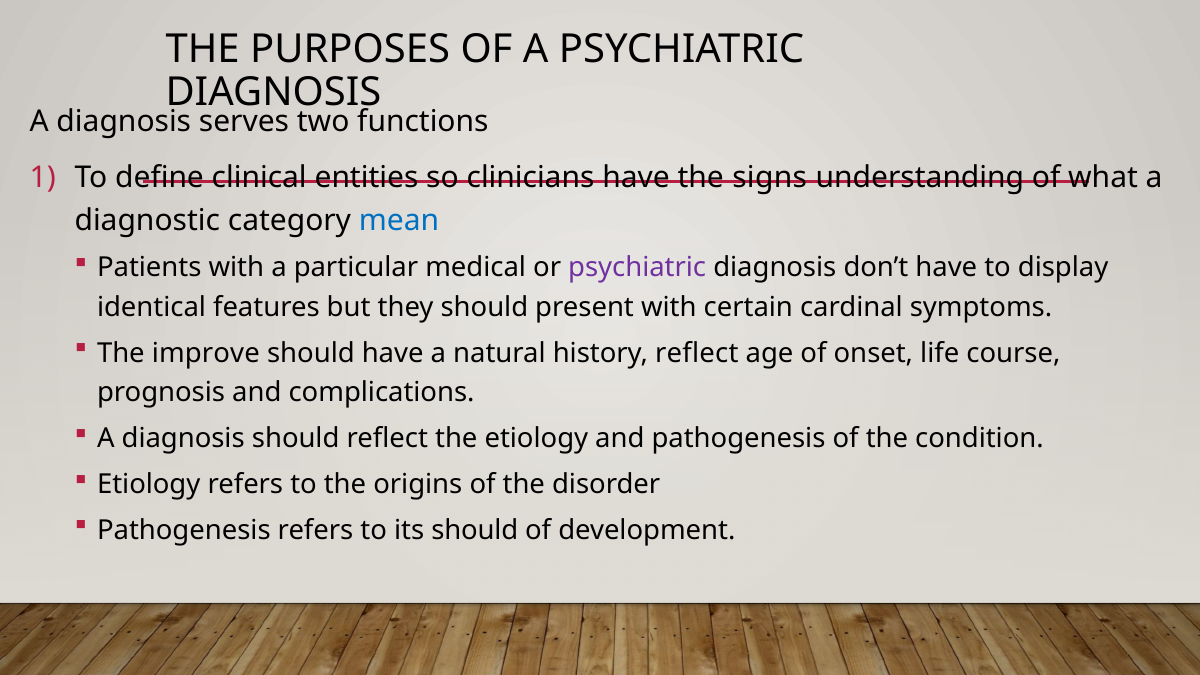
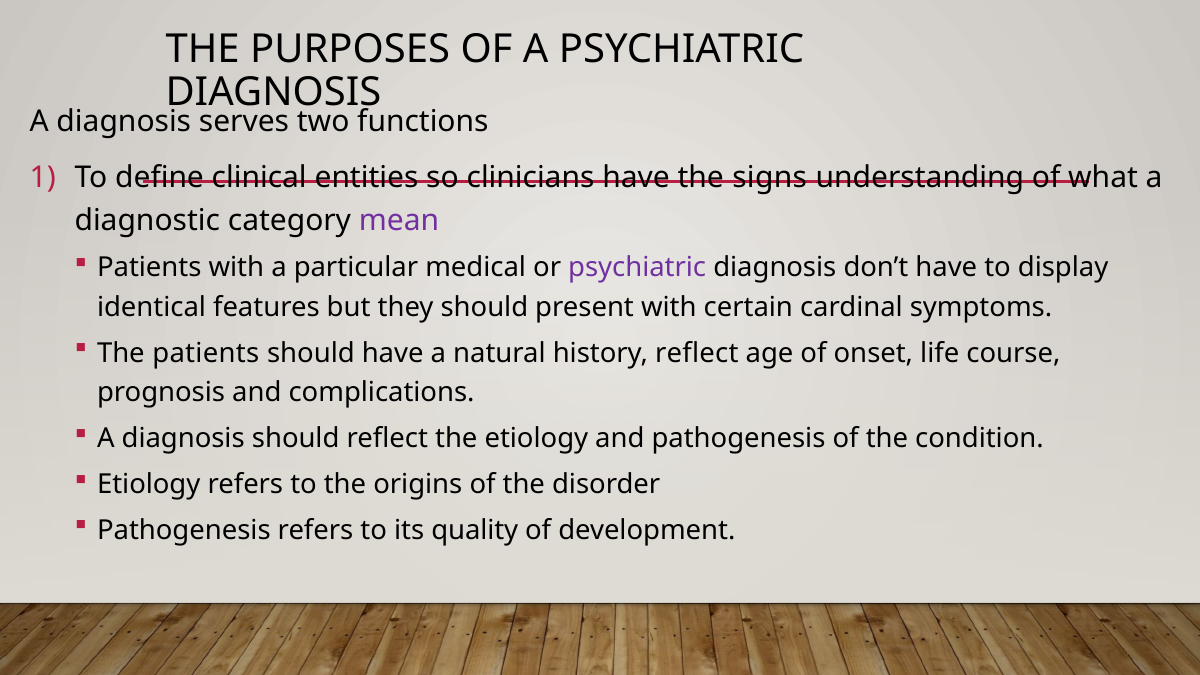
mean colour: blue -> purple (399, 221)
The improve: improve -> patients (206, 353)
its should: should -> quality (475, 530)
